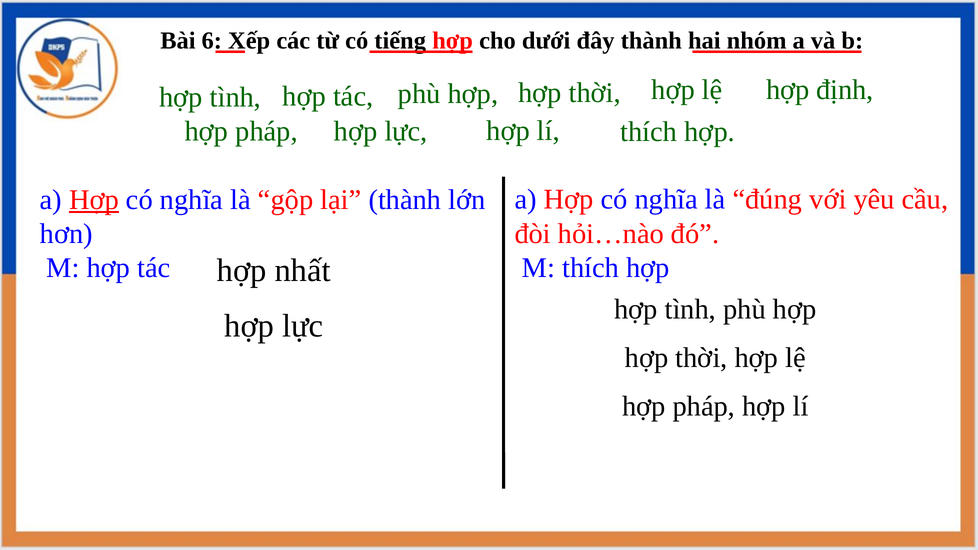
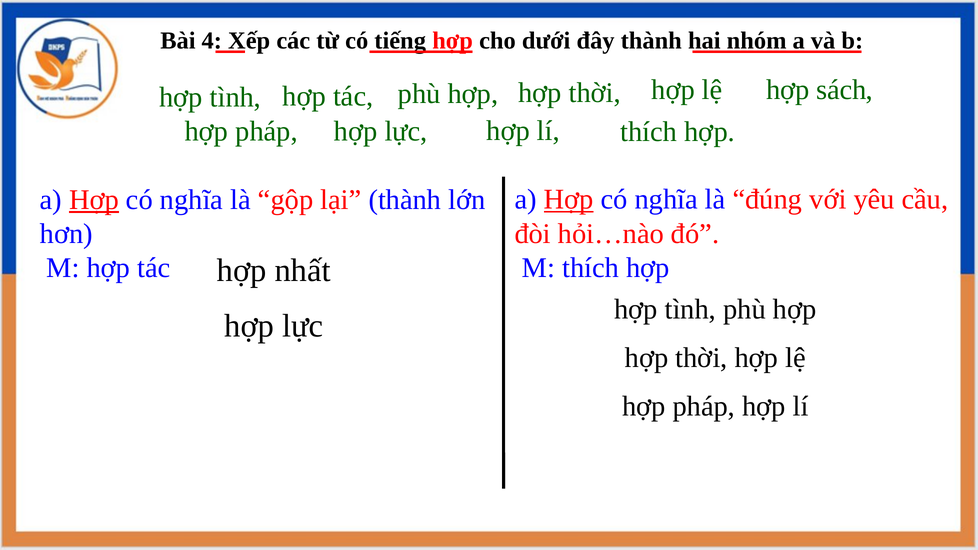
6: 6 -> 4 (212, 41)
định: định -> sách (845, 90)
Hợp underline: none -> present (569, 199)
